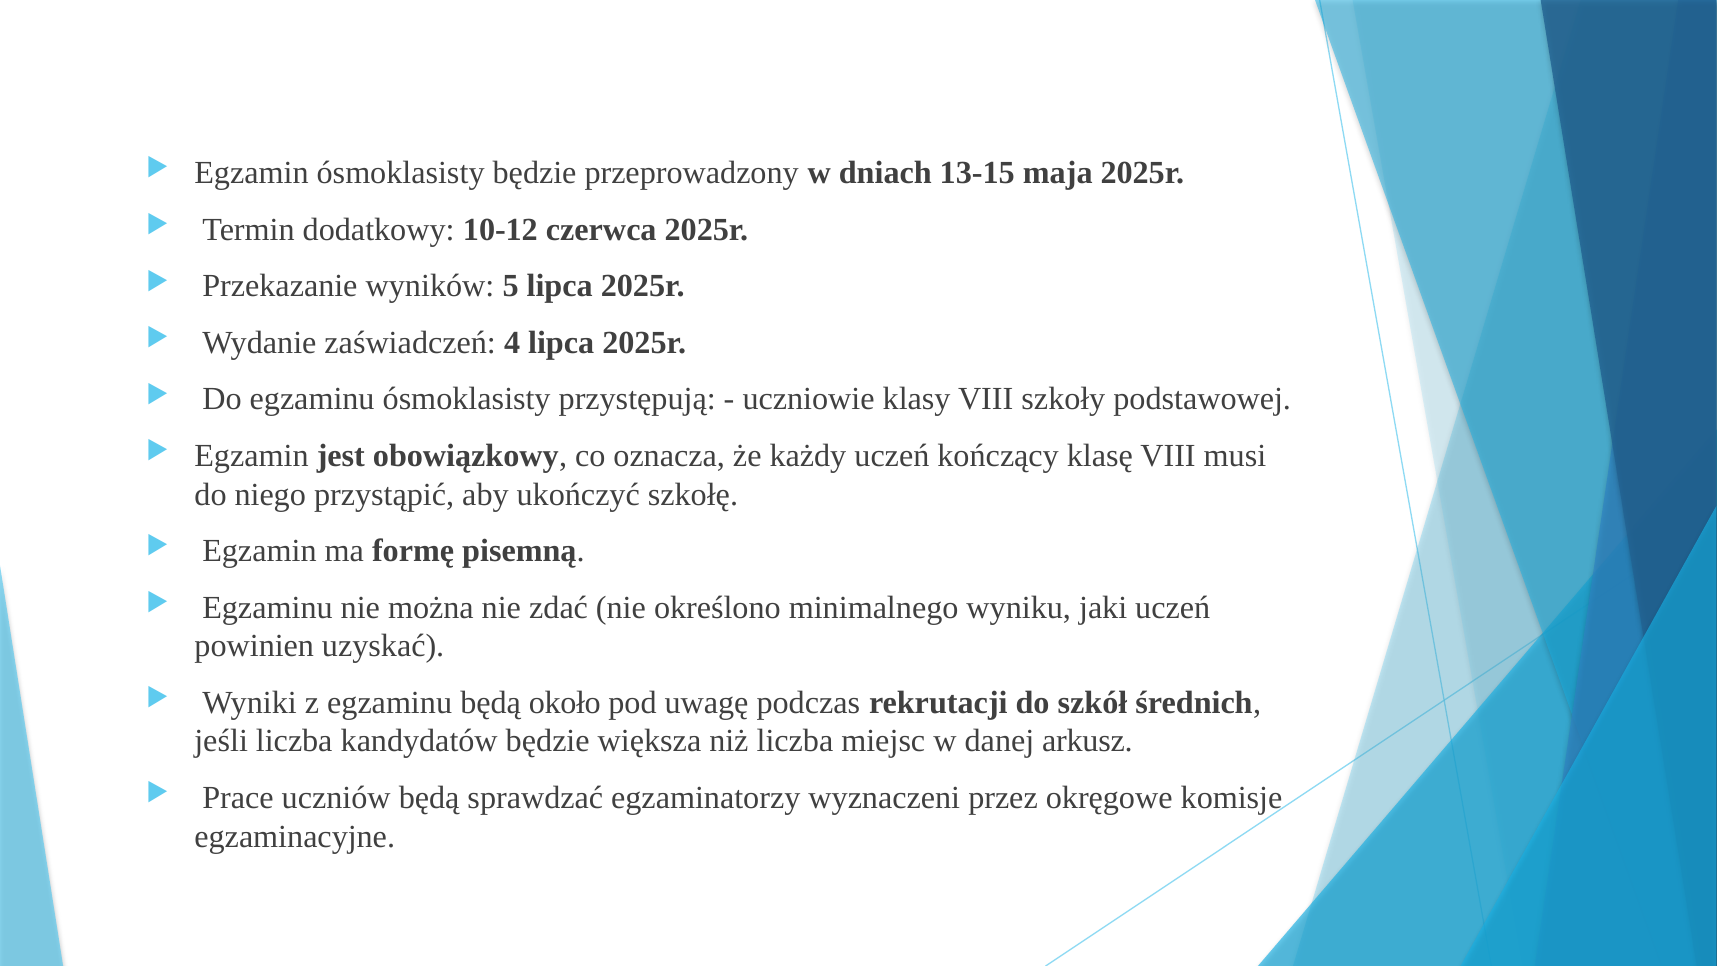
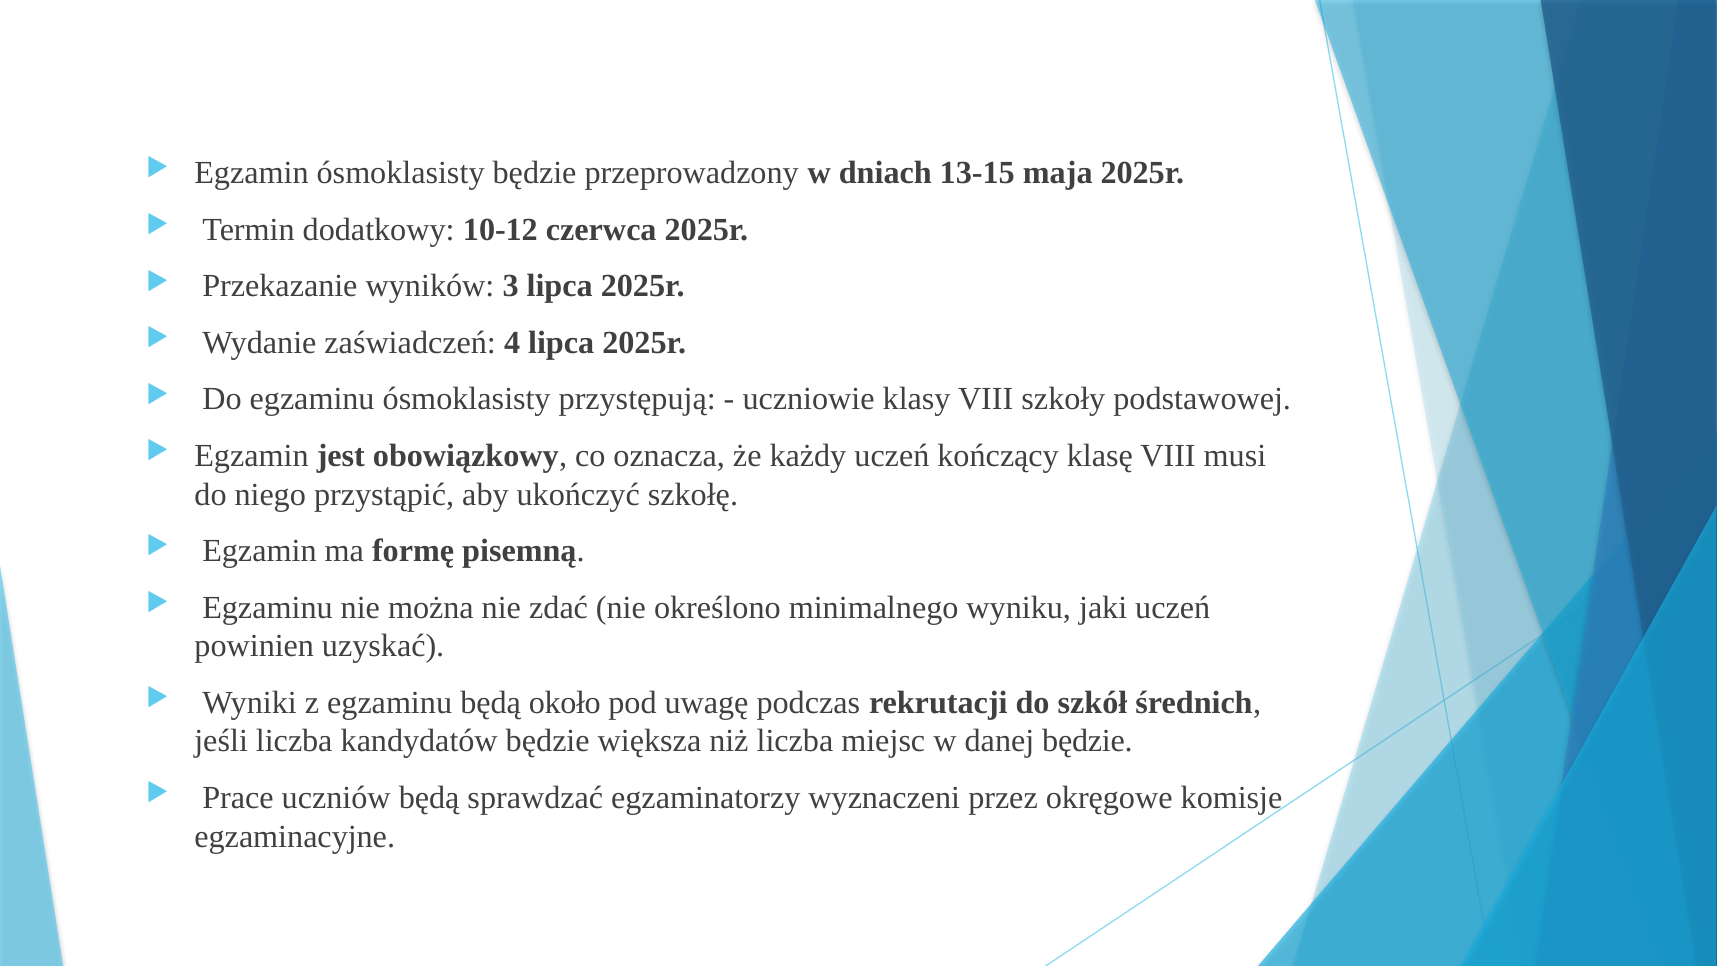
5: 5 -> 3 (511, 286)
danej arkusz: arkusz -> będzie (1087, 741)
